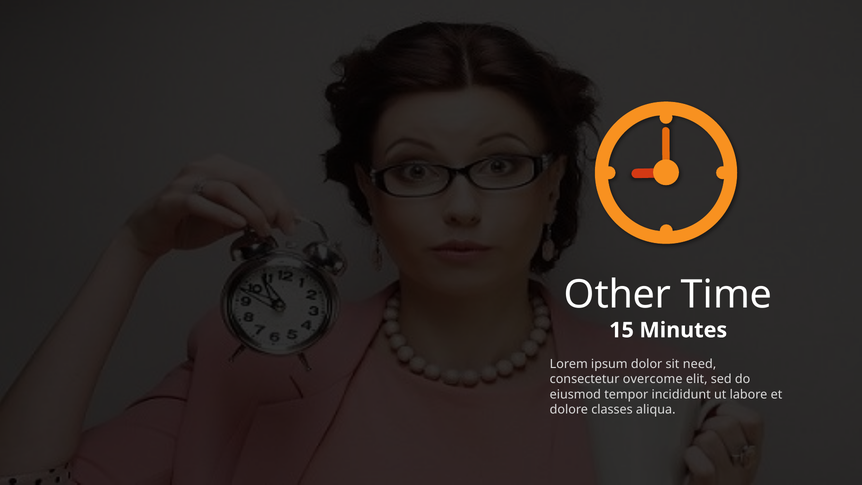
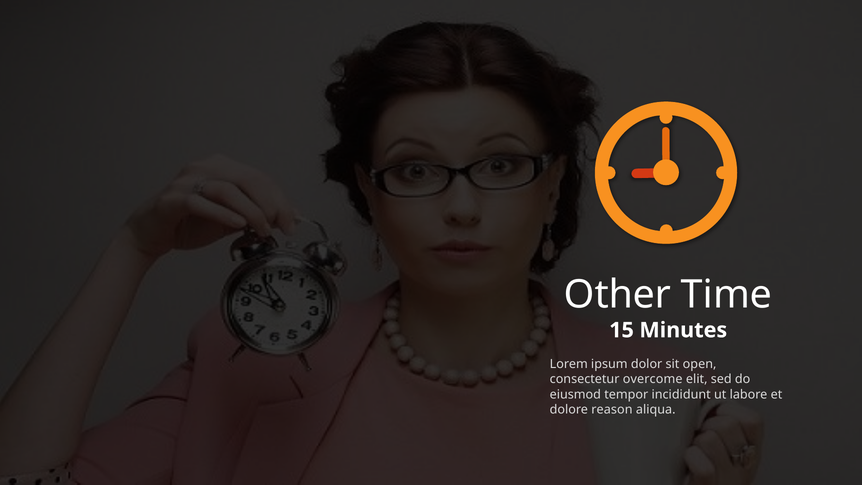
need: need -> open (700, 364)
classes: classes -> reason (612, 409)
